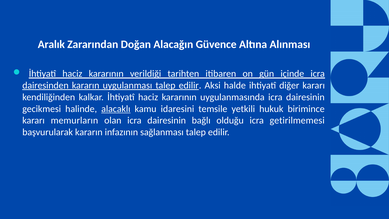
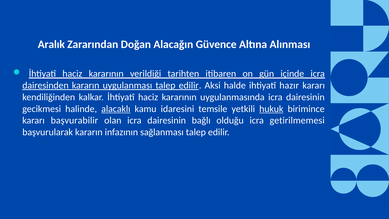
diğer: diğer -> hazır (289, 85)
hukuk underline: none -> present (271, 109)
memurların: memurların -> başvurabilir (74, 120)
